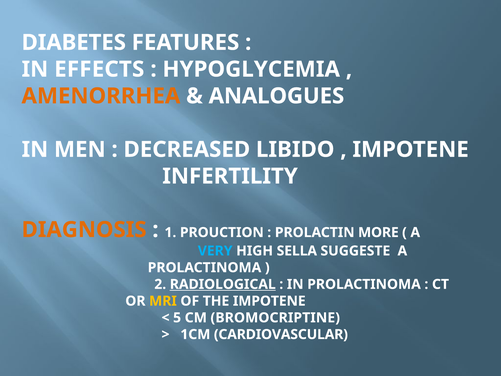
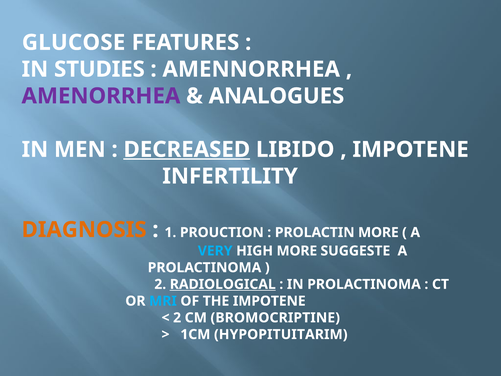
DIABETES: DIABETES -> GLUCOSE (74, 42)
EFFECTS: EFFECTS -> STUDIES (99, 69)
HYPOGLYCEMIA: HYPOGLYCEMIA -> AMENNORRHEA (251, 69)
AMENORRHEA colour: orange -> purple (101, 96)
DECREASED underline: none -> present (187, 149)
HIGH SELLA: SELLA -> MORE (297, 251)
MRI colour: yellow -> light blue (163, 301)
5: 5 -> 2 (177, 318)
CARDIOVASCULAR: CARDIOVASCULAR -> HYPOPITUITARIM (281, 334)
